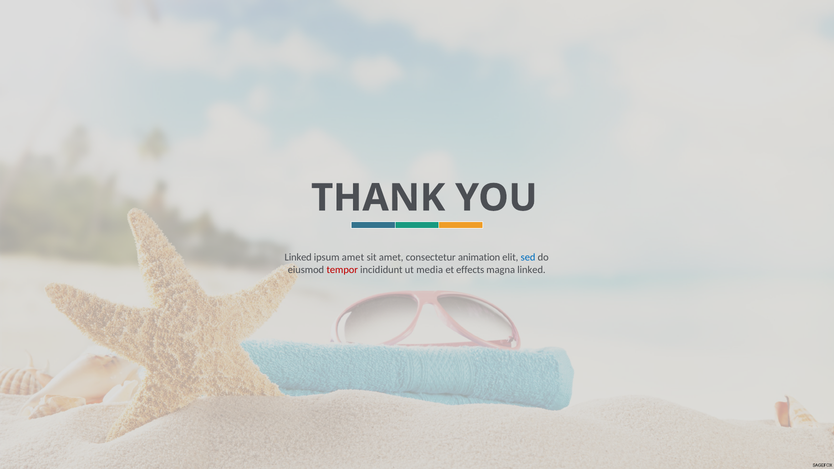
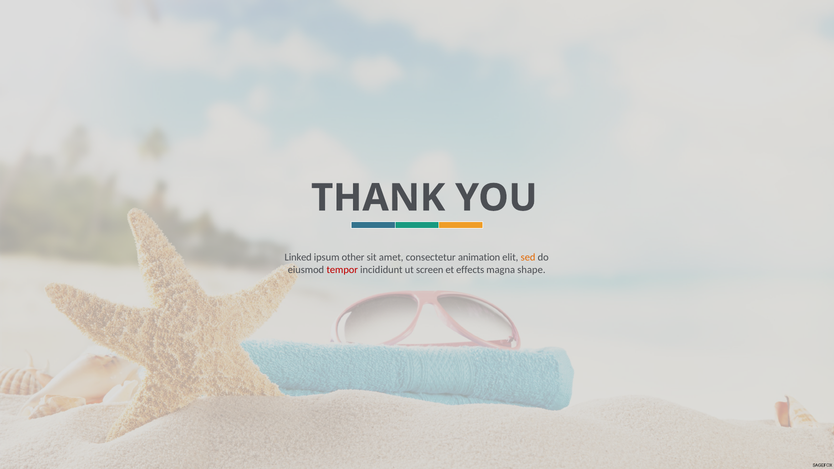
ipsum amet: amet -> other (353, 257)
sed colour: blue -> orange (528, 257)
media: media -> screen (430, 270)
magna linked: linked -> shape (531, 270)
